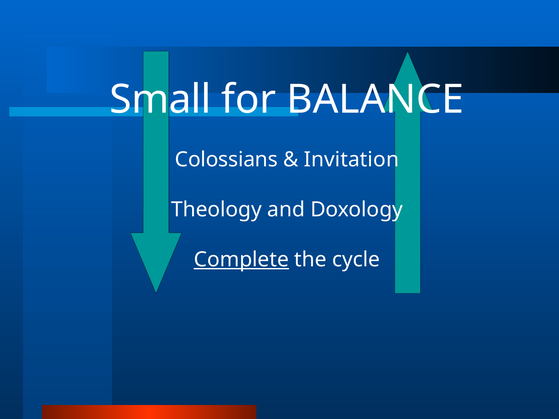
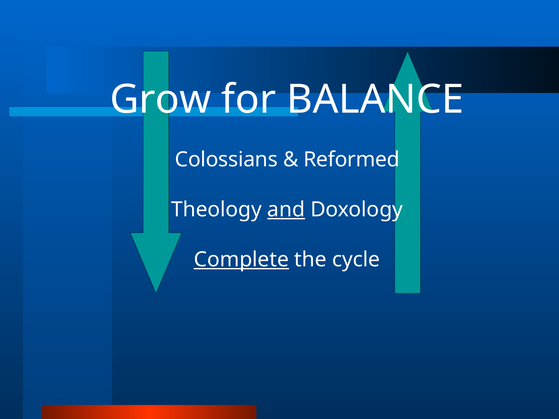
Small: Small -> Grow (160, 99)
Invitation: Invitation -> Reformed (352, 160)
and underline: none -> present (286, 210)
